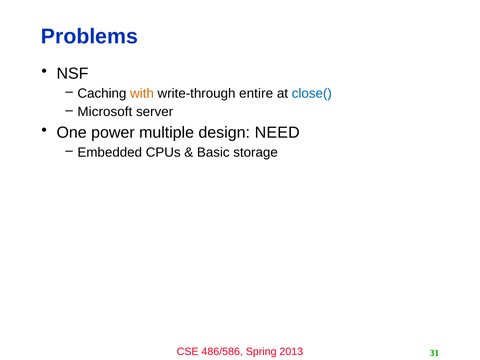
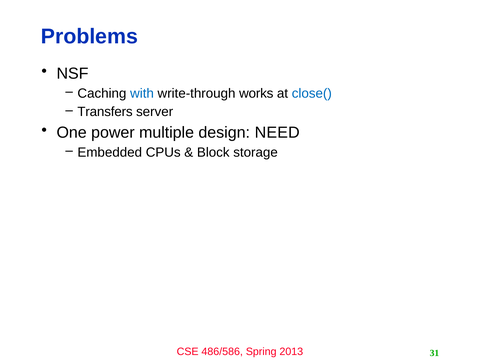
with colour: orange -> blue (142, 93)
entire: entire -> works (256, 93)
Microsoft: Microsoft -> Transfers (105, 112)
Basic: Basic -> Block (213, 152)
